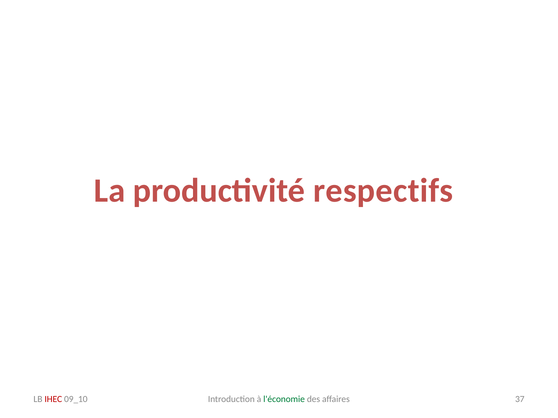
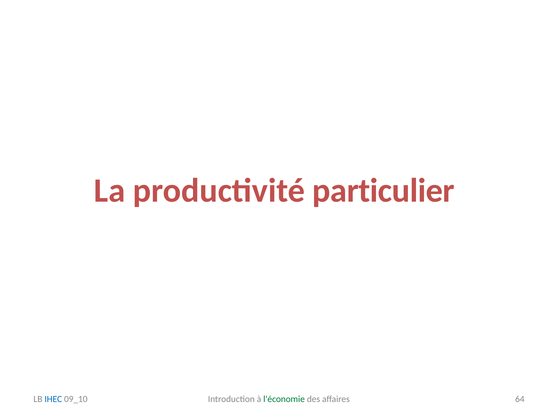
respectifs: respectifs -> particulier (383, 191)
IHEC colour: red -> blue (53, 400)
37: 37 -> 64 (520, 400)
